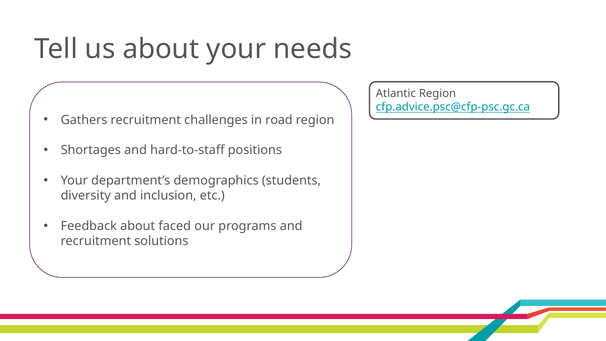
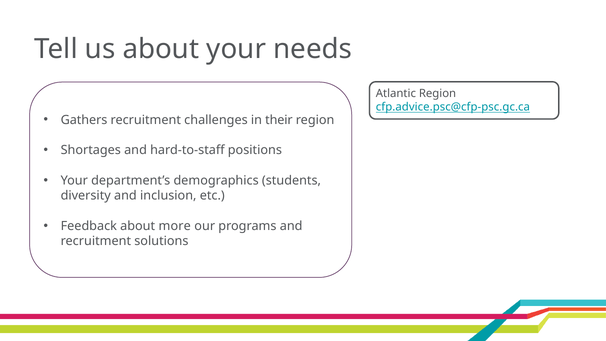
road: road -> their (279, 120)
faced: faced -> more (175, 226)
